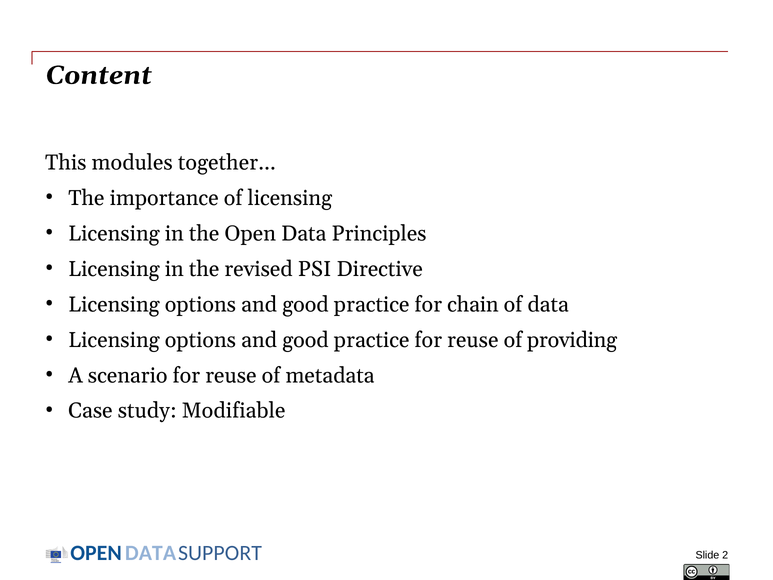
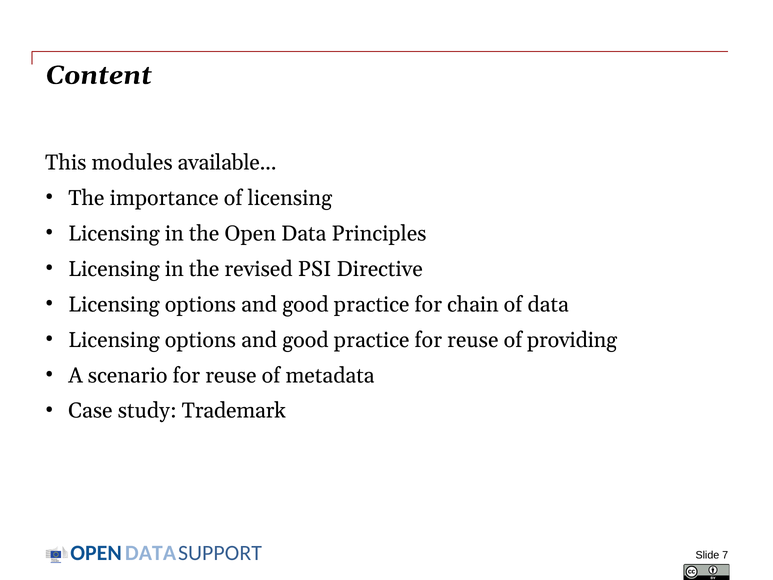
together: together -> available (227, 163)
Modifiable: Modifiable -> Trademark (234, 411)
2: 2 -> 7 (725, 555)
